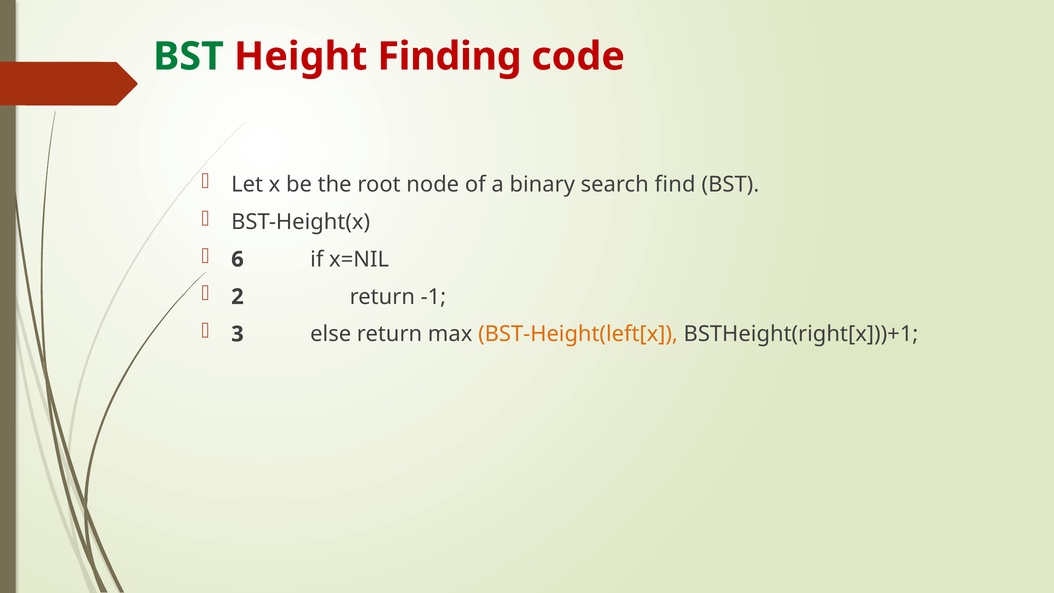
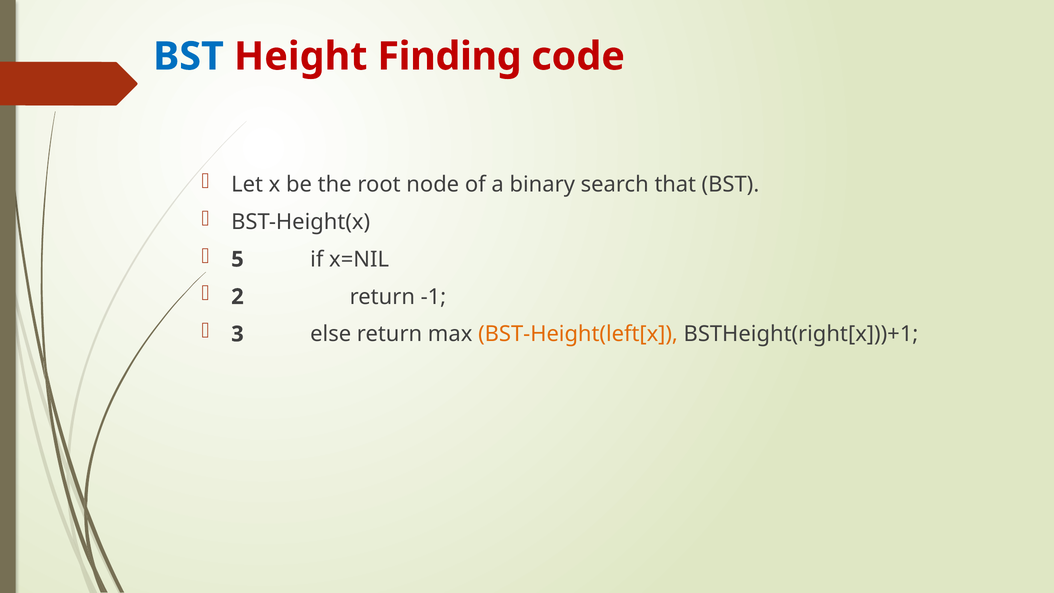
BST colour: green -> blue (188, 56)
find: find -> that (675, 185)
6: 6 -> 5 (237, 259)
